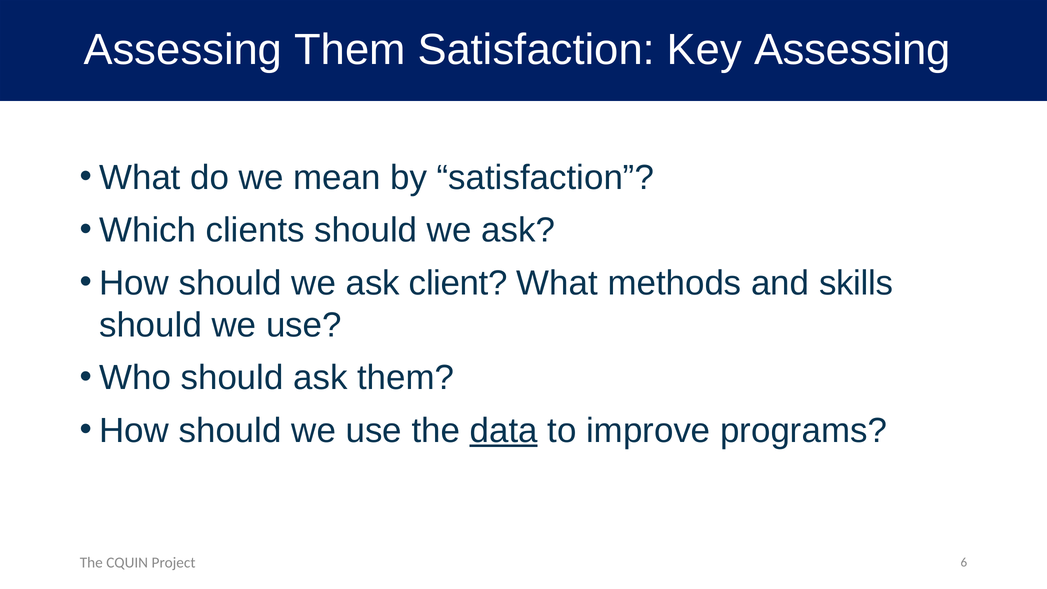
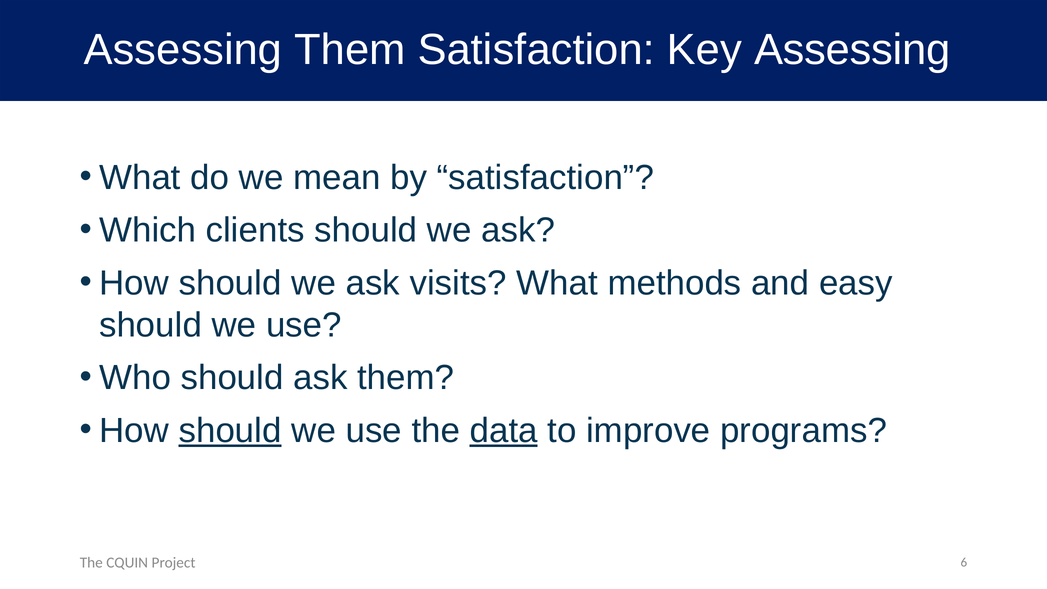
client: client -> visits (458, 283)
skills: skills -> easy (856, 283)
should underline: none -> present (230, 431)
